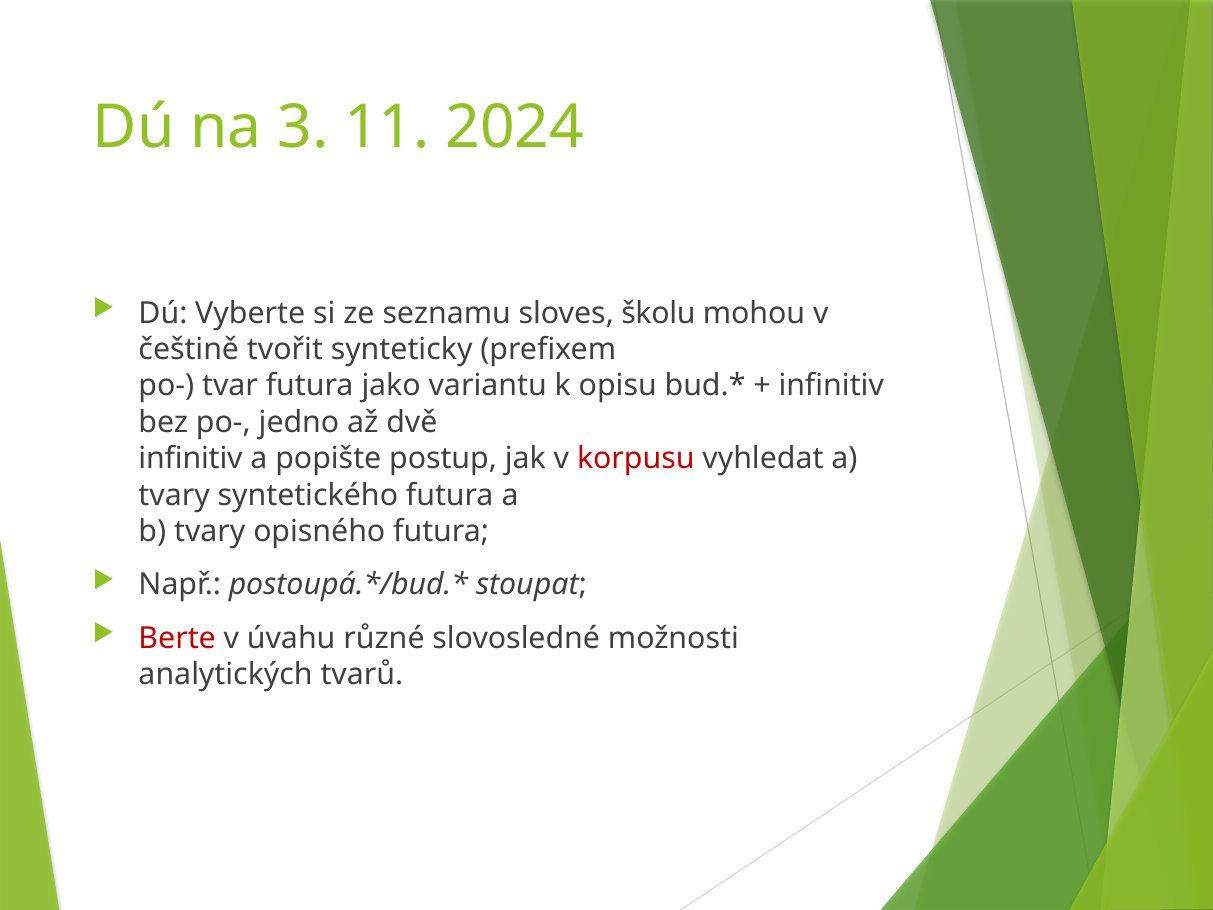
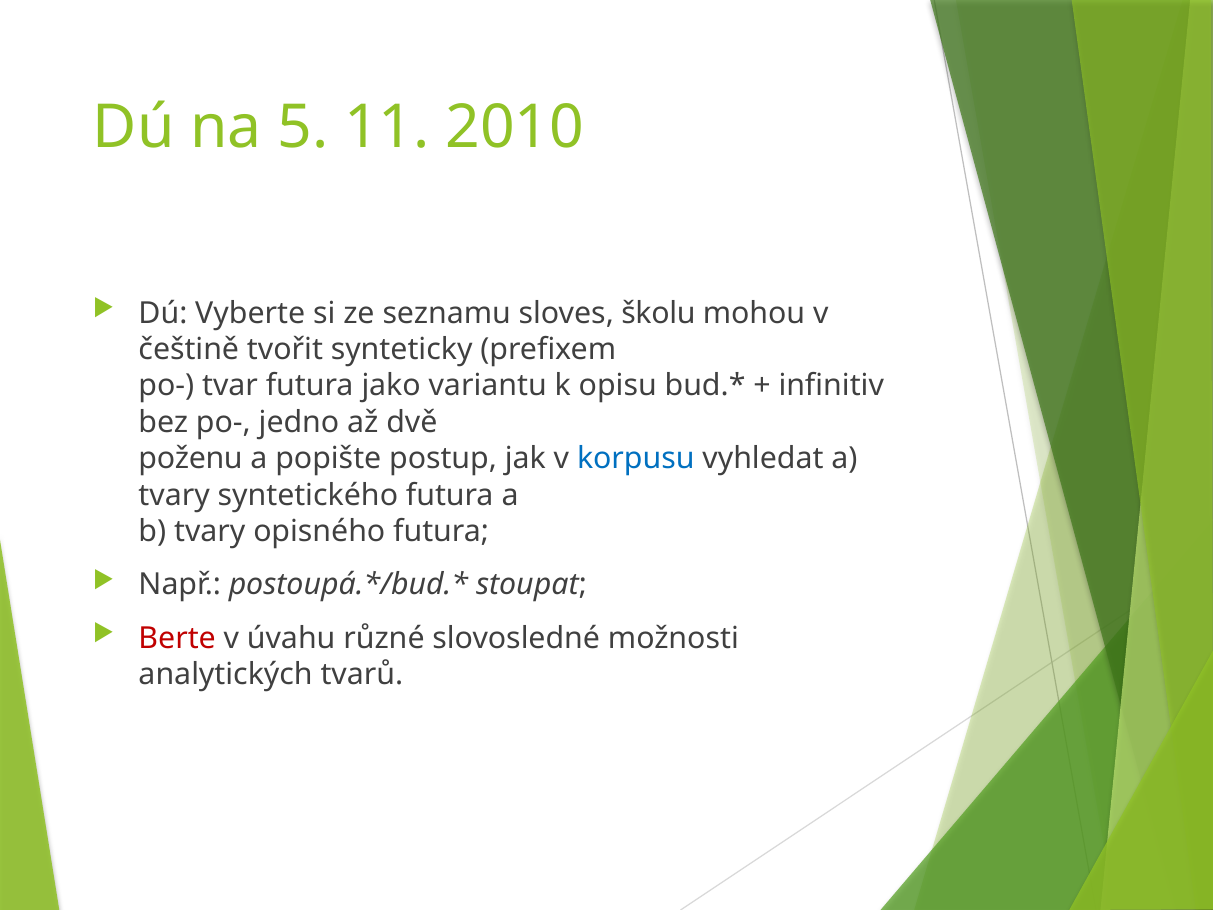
3: 3 -> 5 (303, 128)
2024: 2024 -> 2010 (515, 128)
infinitiv: infinitiv -> poženu (191, 459)
korpusu colour: red -> blue (636, 459)
